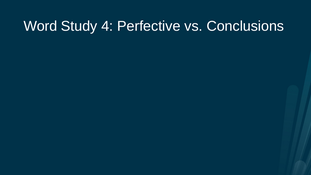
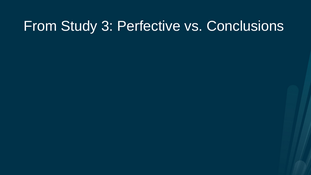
Word: Word -> From (40, 26)
4: 4 -> 3 (107, 26)
